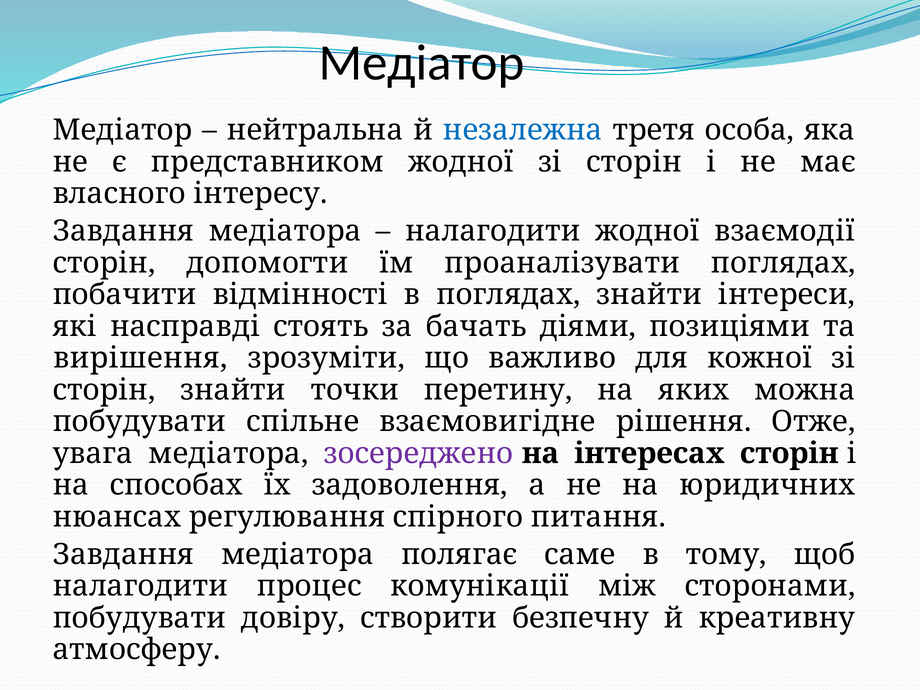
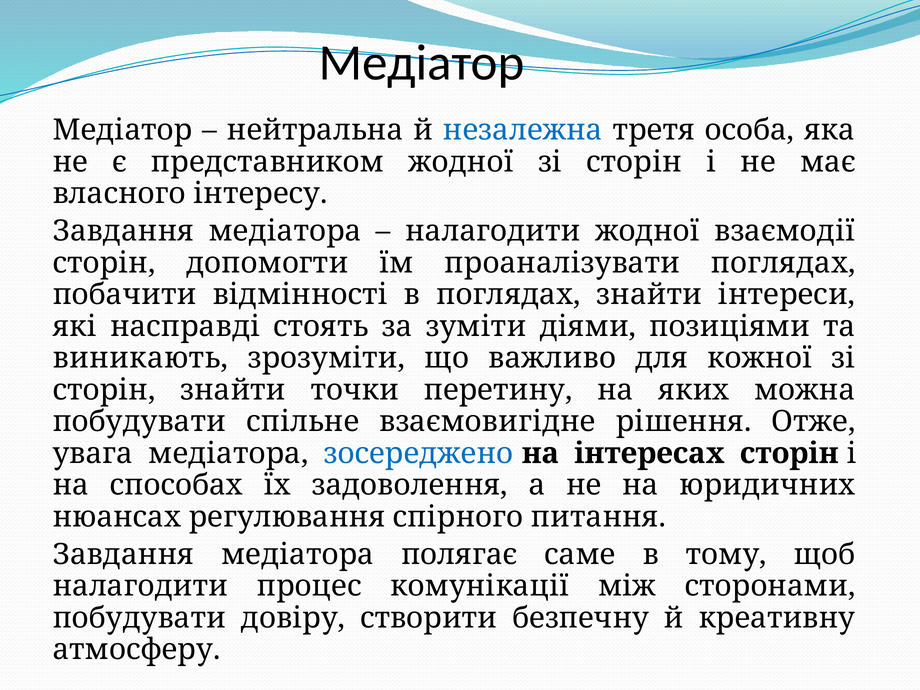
бачать: бачать -> зуміти (476, 326)
вирішення: вирішення -> виникають (140, 358)
зосереджено colour: purple -> blue (418, 453)
